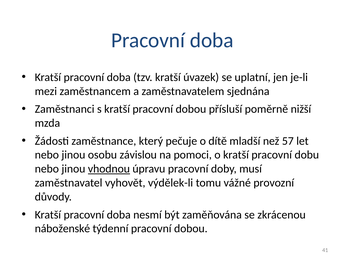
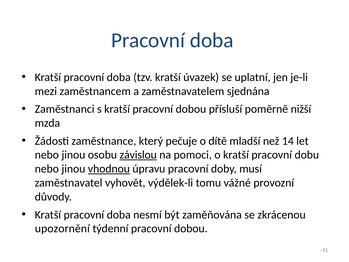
57: 57 -> 14 (288, 141)
závislou underline: none -> present (138, 155)
náboženské: náboženské -> upozornění (62, 228)
